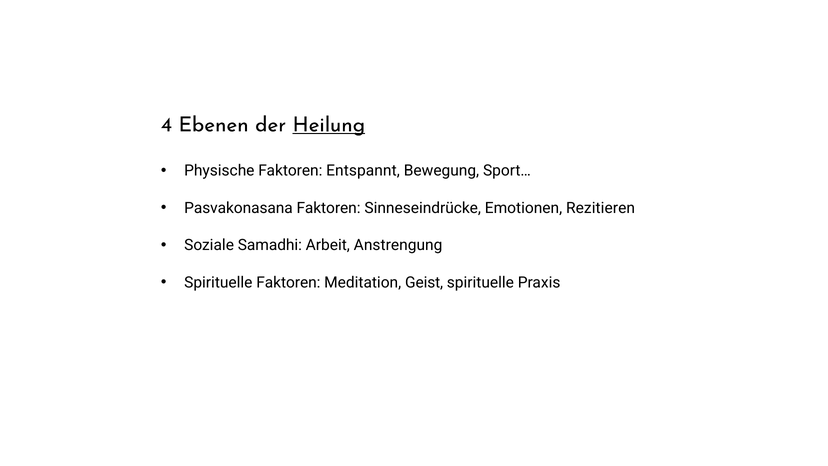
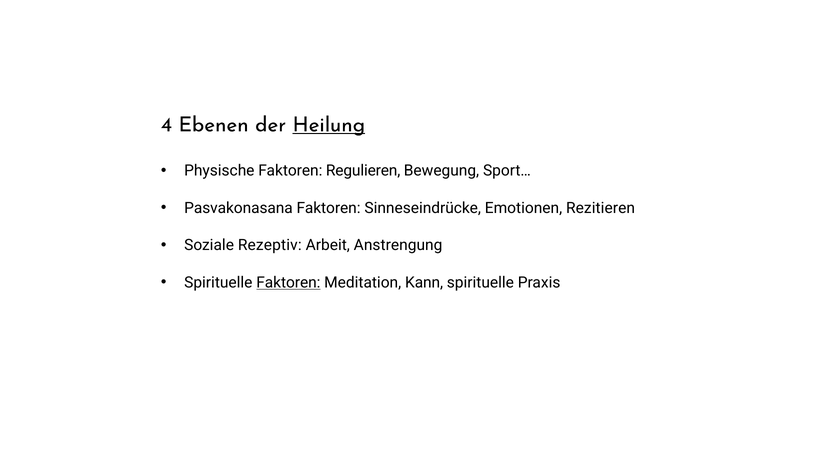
Entspannt: Entspannt -> Regulieren (363, 171)
Samadhi: Samadhi -> Rezeptiv (270, 245)
Faktoren underline: none -> present (288, 282)
Geist: Geist -> Kann (424, 282)
